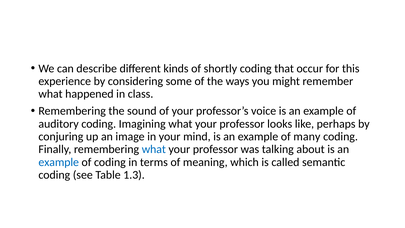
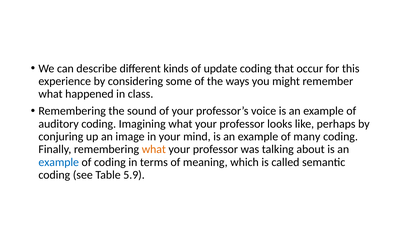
shortly: shortly -> update (220, 68)
what colour: blue -> orange (154, 149)
1.3: 1.3 -> 5.9 (134, 175)
